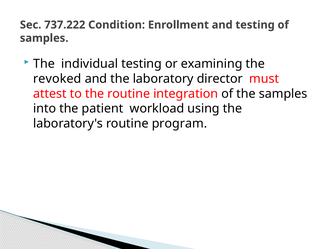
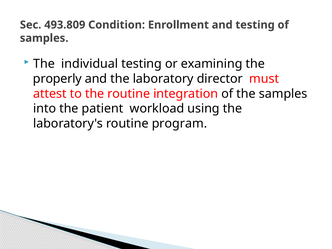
737.222: 737.222 -> 493.809 (65, 25)
revoked: revoked -> properly (57, 79)
